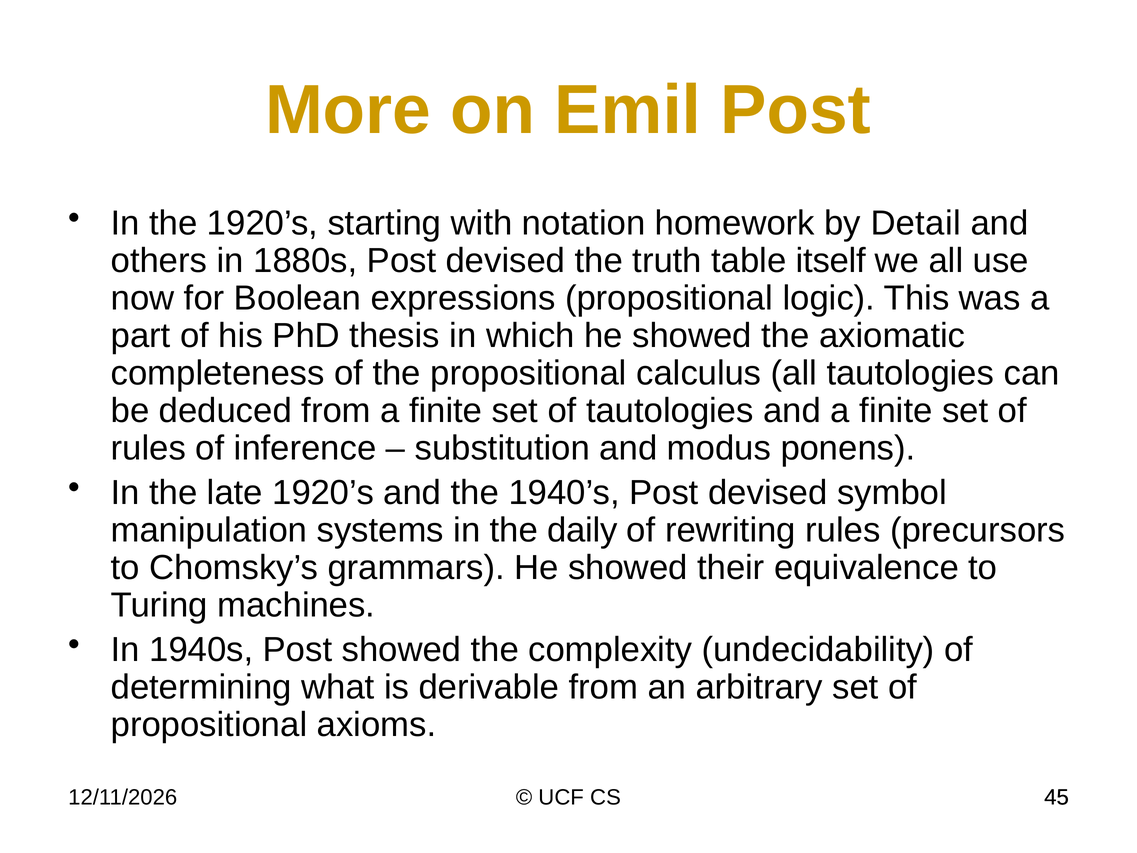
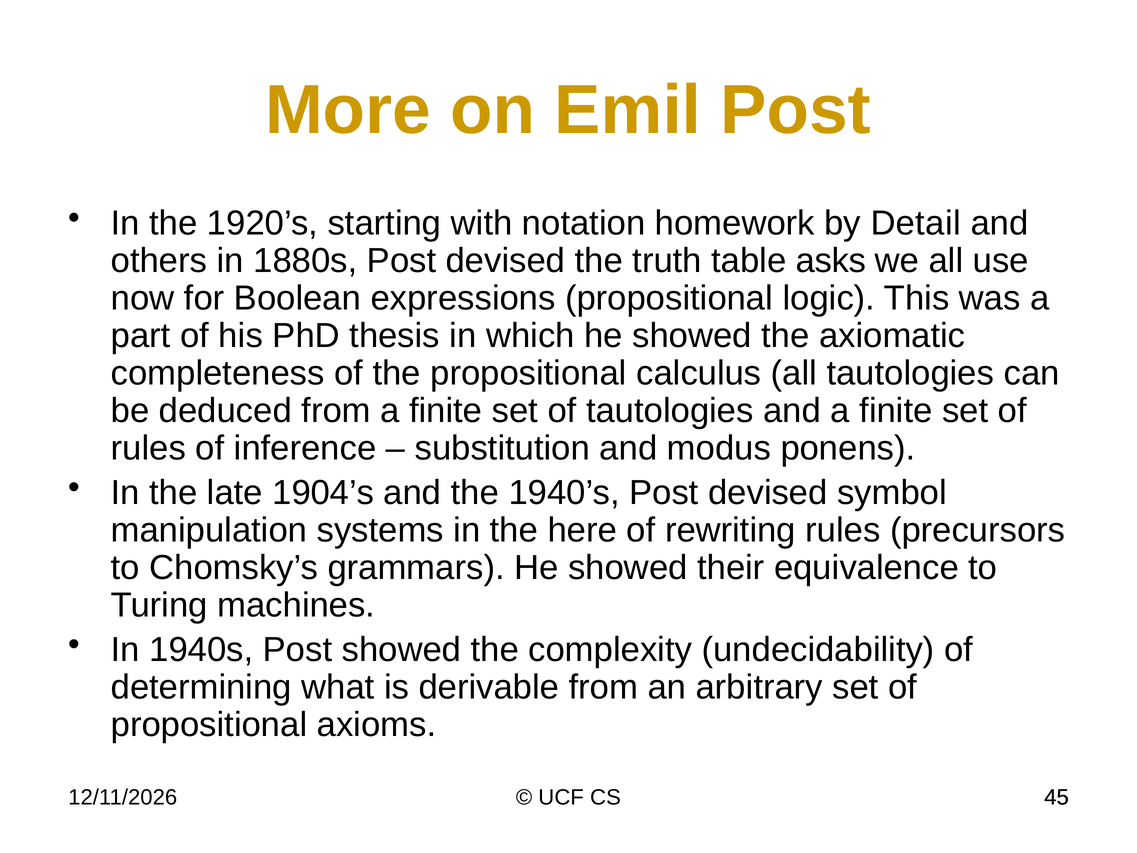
itself: itself -> asks (831, 261)
late 1920’s: 1920’s -> 1904’s (323, 493)
daily: daily -> here (582, 530)
